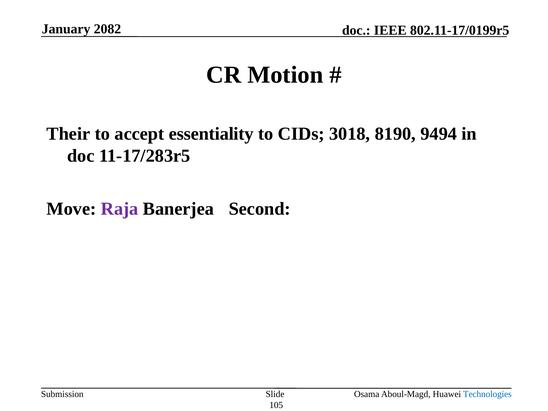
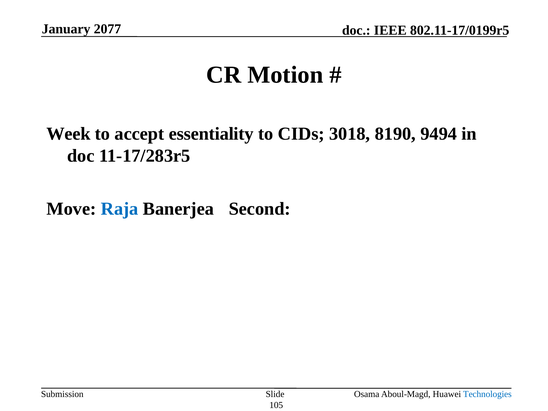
2082: 2082 -> 2077 (107, 29)
Their: Their -> Week (68, 134)
Raja colour: purple -> blue (120, 209)
